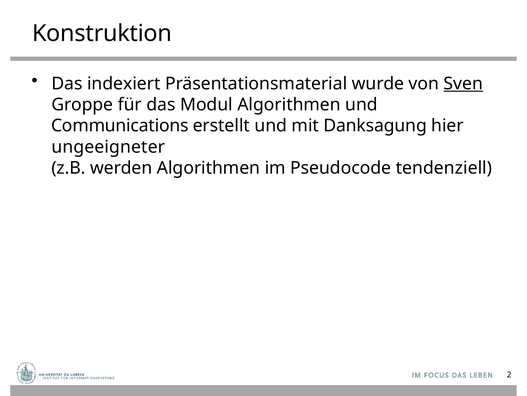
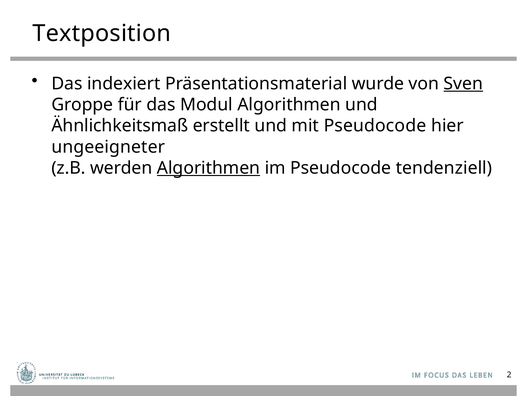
Konstruktion: Konstruktion -> Textposition (102, 33)
Communications: Communications -> Ähnlichkeitsmaß (120, 126)
mit Danksagung: Danksagung -> Pseudocode (375, 126)
Algorithmen underline: none -> present (209, 168)
